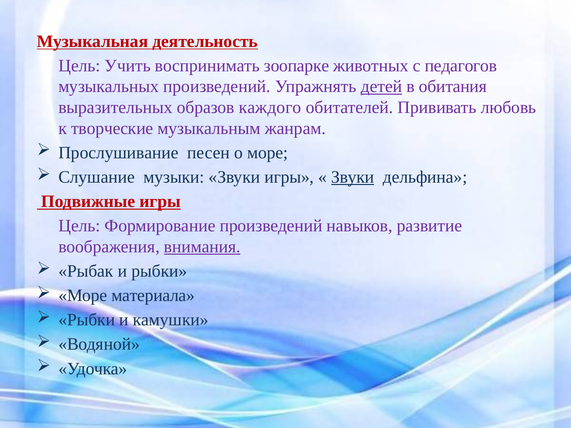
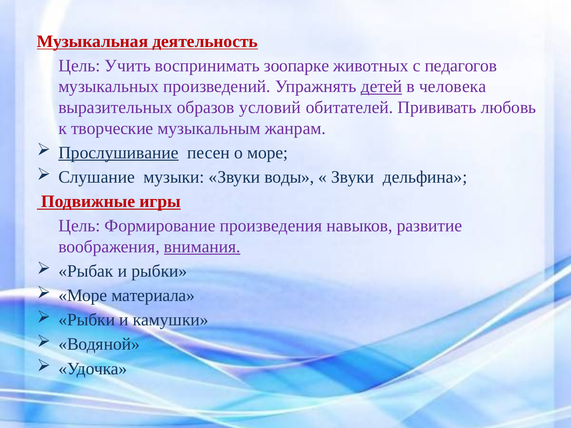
обитания: обитания -> человека (453, 87)
каждого: каждого -> условий (270, 107)
Прослушивание underline: none -> present (118, 153)
Звуки игры: игры -> воды (289, 177)
Звуки underline: present -> none (353, 177)
Формирование произведений: произведений -> произведения (271, 226)
